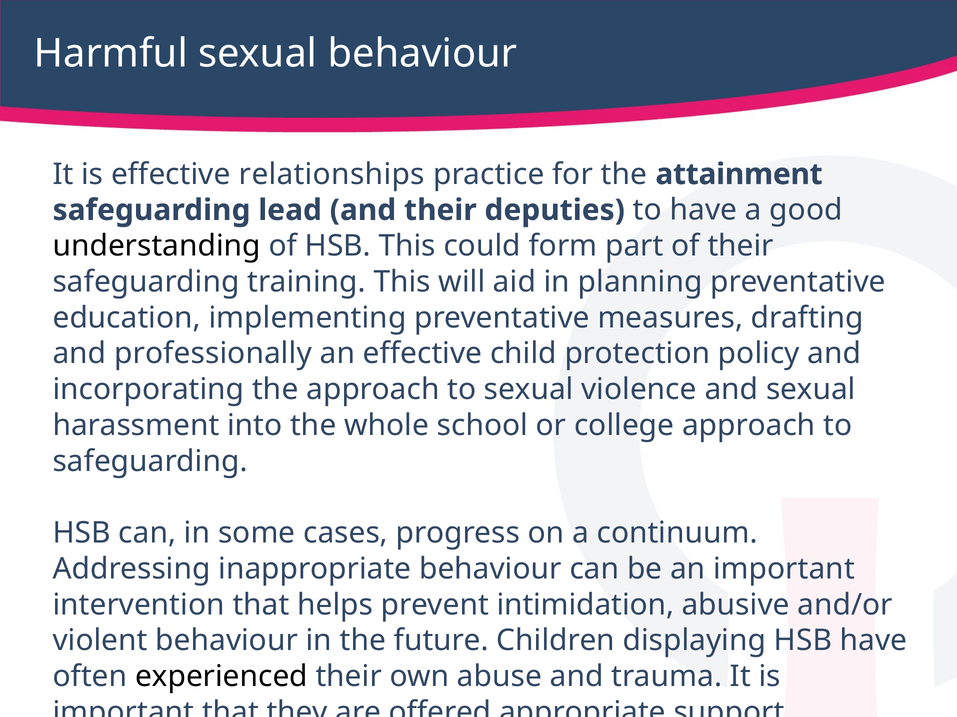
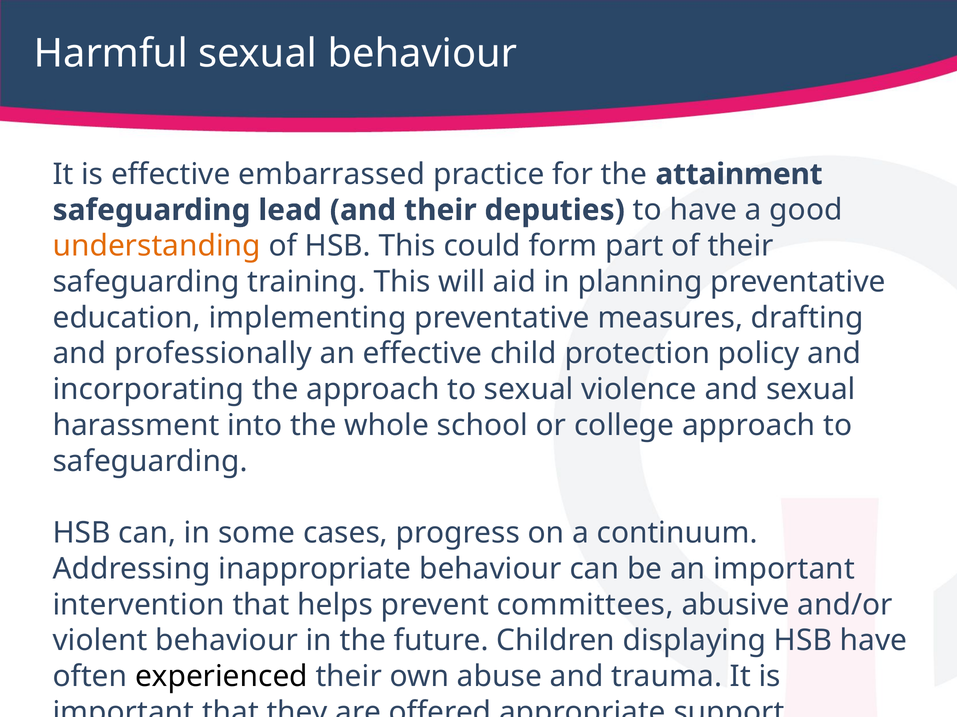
relationships: relationships -> embarrassed (332, 174)
understanding colour: black -> orange (157, 246)
intimidation: intimidation -> committees (585, 605)
